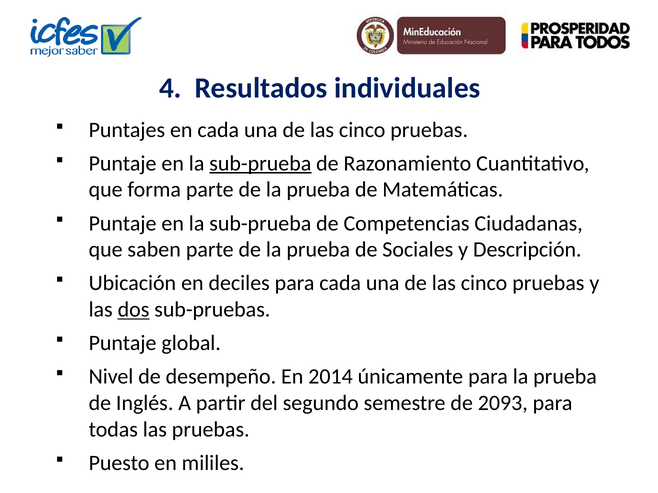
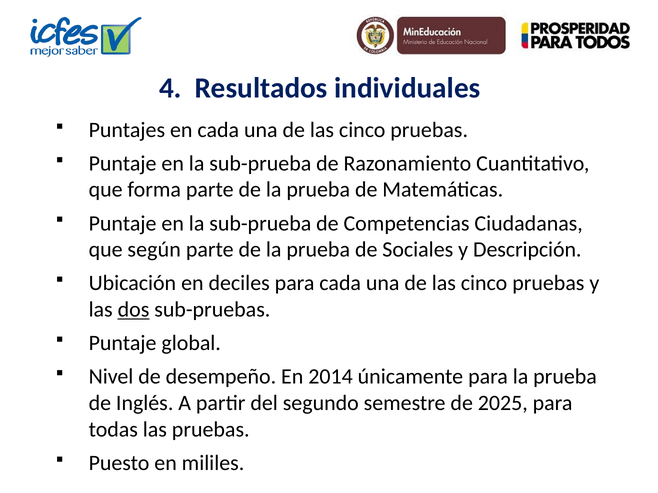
sub-prueba underline: present -> none (260, 164)
saben: saben -> según (154, 250)
2093: 2093 -> 2025 (503, 403)
